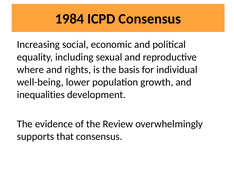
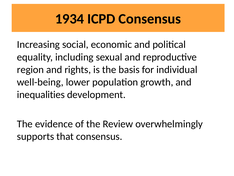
1984: 1984 -> 1934 (70, 19)
where: where -> region (30, 69)
